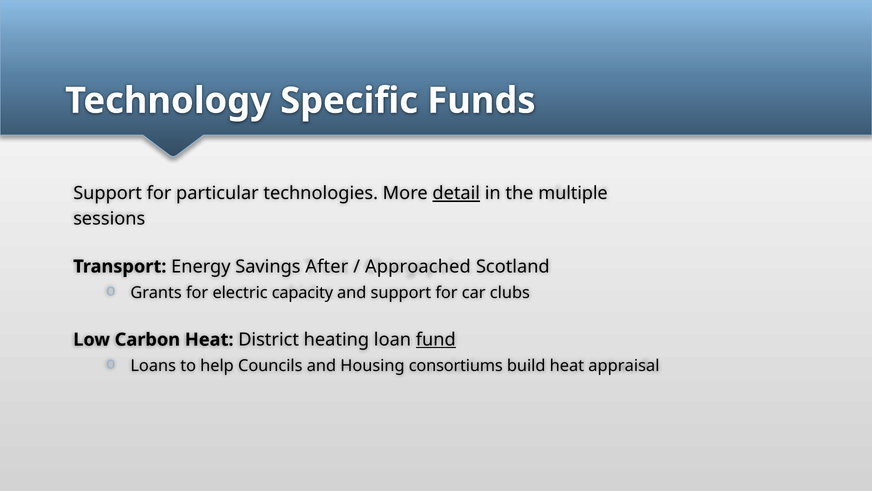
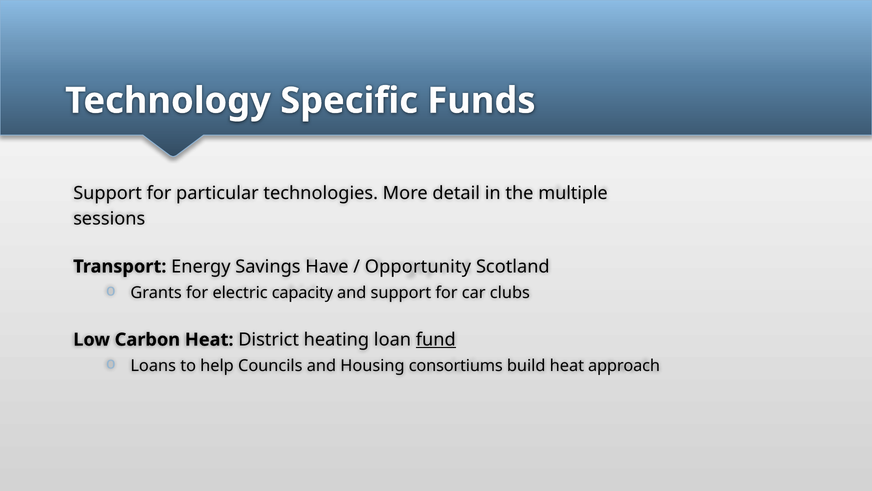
detail underline: present -> none (456, 193)
After: After -> Have (327, 266)
Approached: Approached -> Opportunity (418, 266)
appraisal: appraisal -> approach (624, 365)
